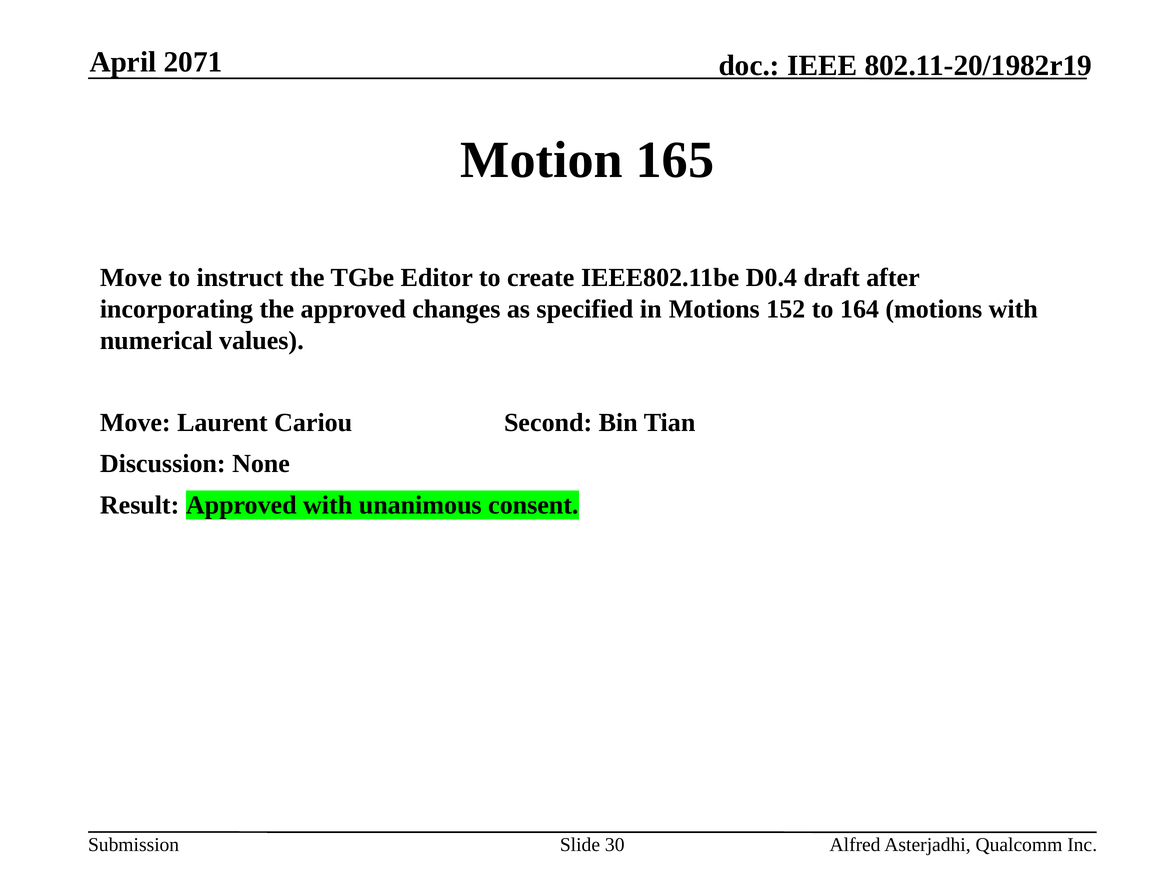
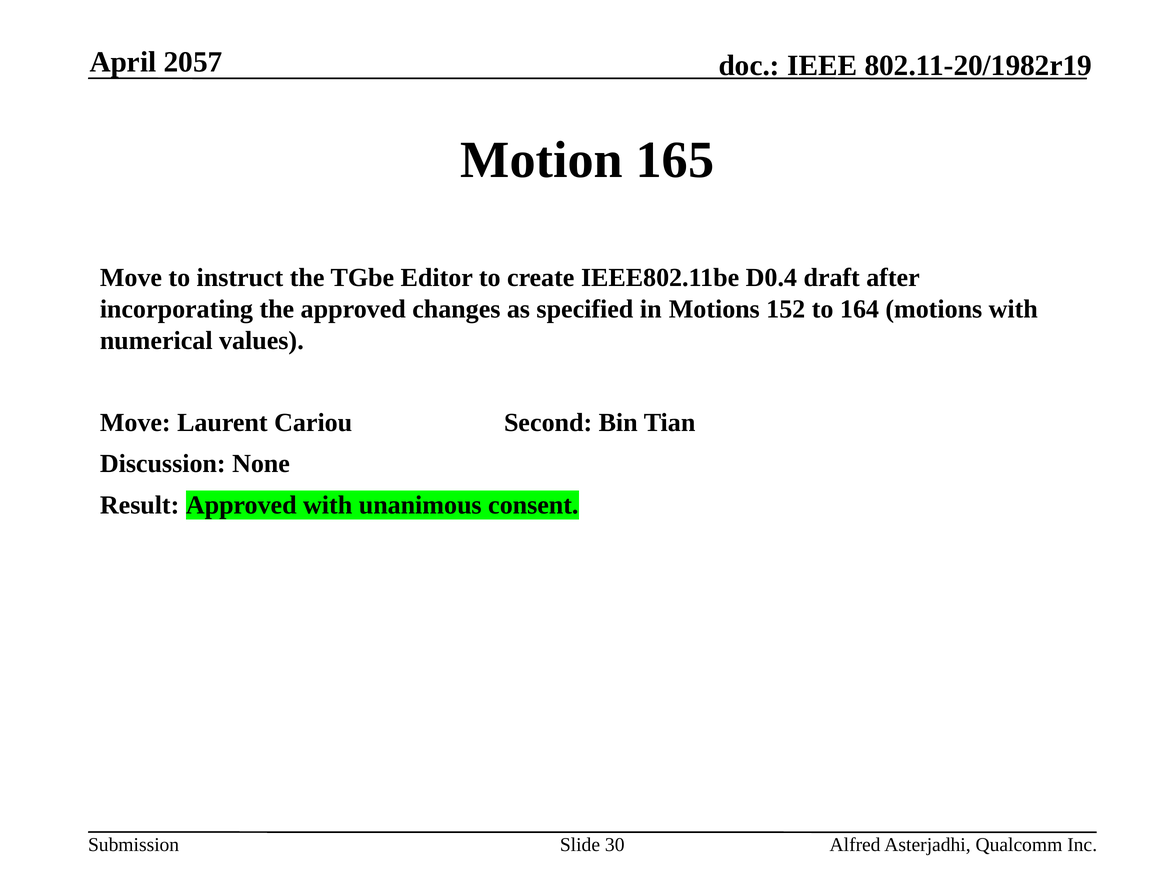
2071: 2071 -> 2057 (193, 62)
